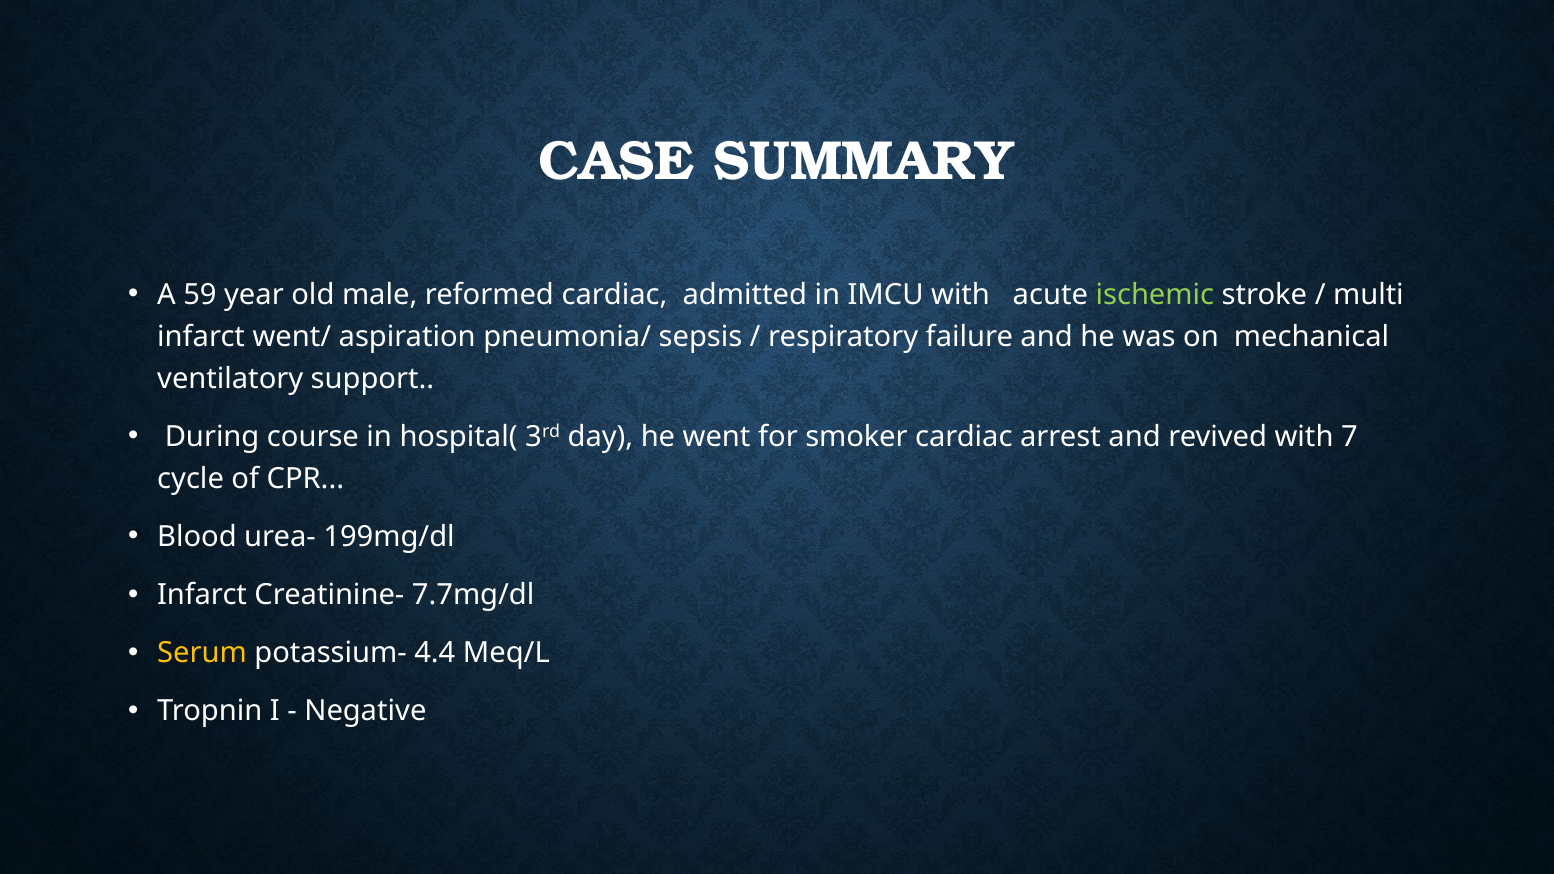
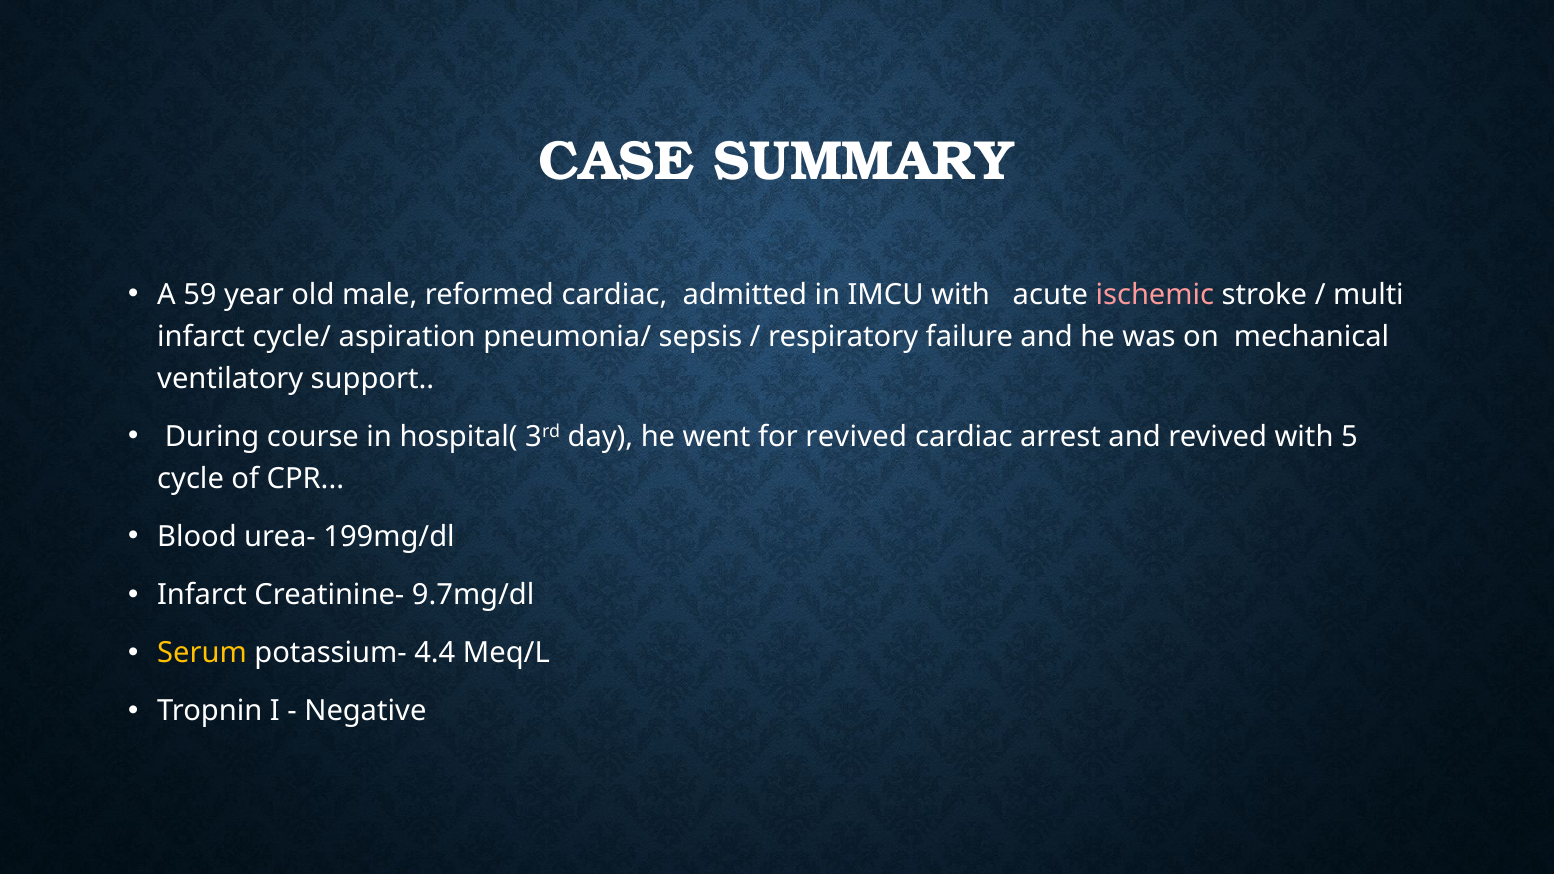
ischemic colour: light green -> pink (1155, 295)
went/: went/ -> cycle/ (292, 337)
for smoker: smoker -> revived (856, 437)
7: 7 -> 5 (1349, 437)
7.7mg/dl: 7.7mg/dl -> 9.7mg/dl (473, 595)
